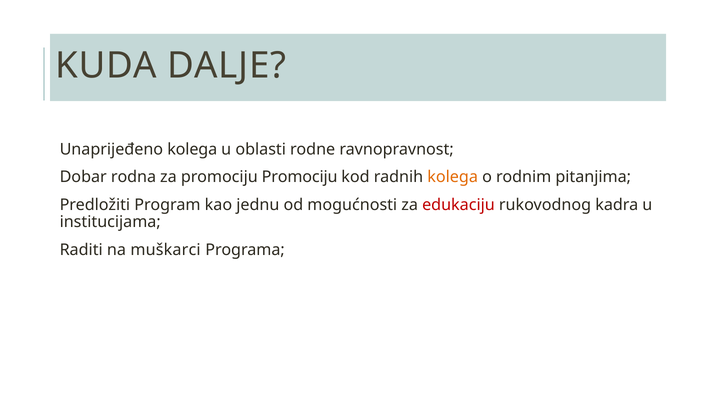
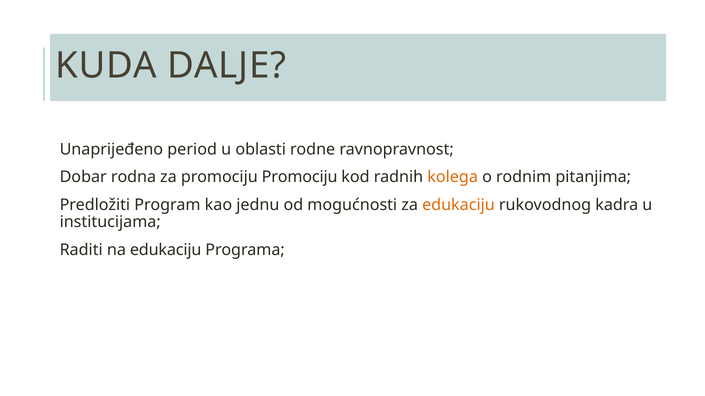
Unaprijeđeno kolega: kolega -> period (192, 150)
edukaciju colour: red -> orange (458, 205)
na muškarci: muškarci -> edukaciju (166, 250)
